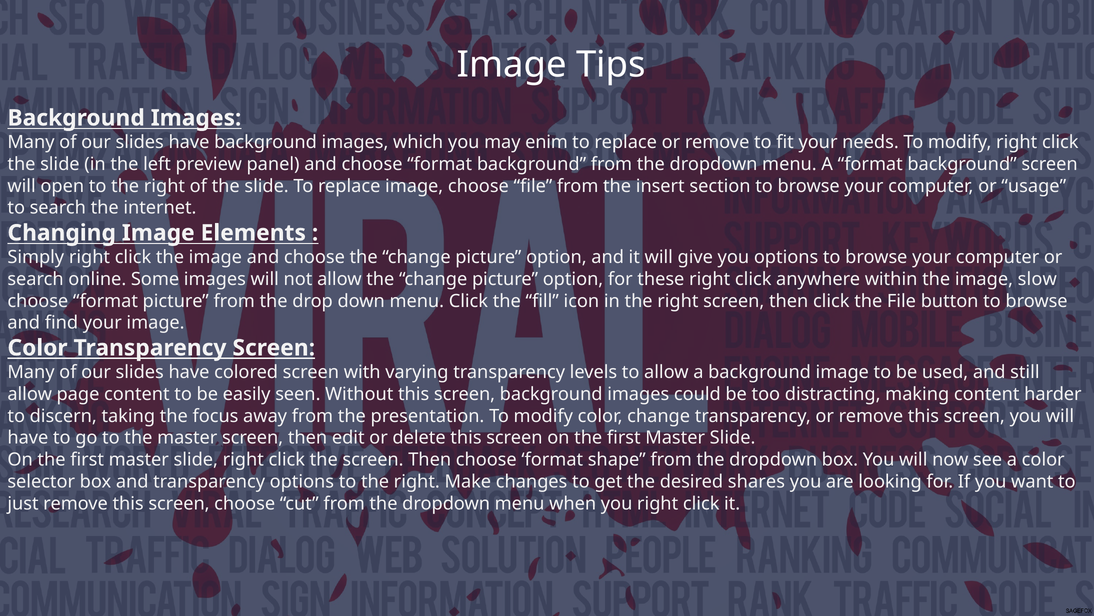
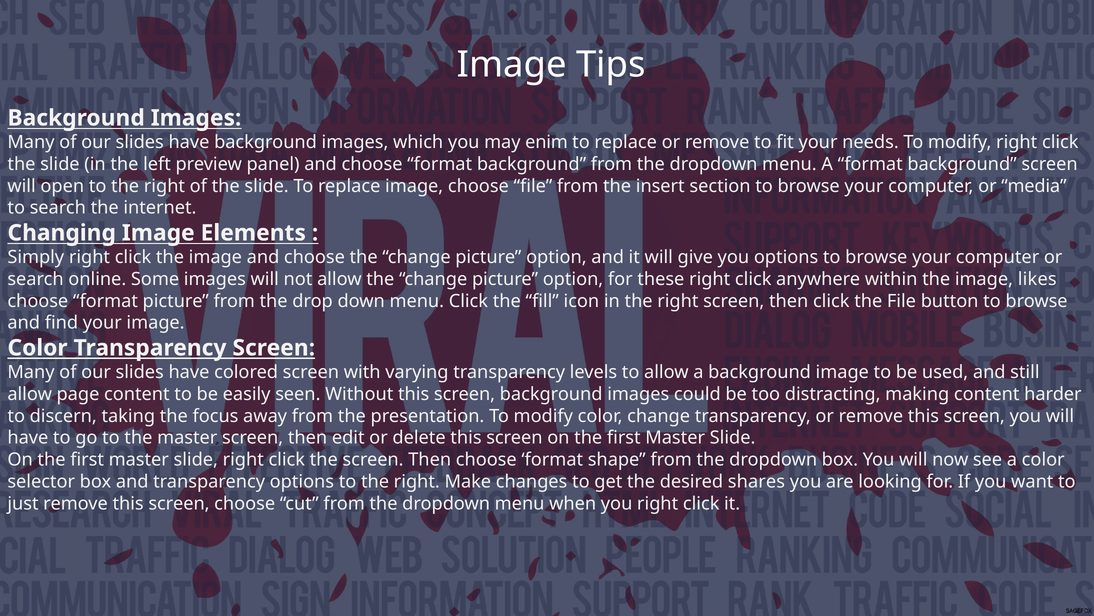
usage: usage -> media (1034, 186)
slow: slow -> likes (1037, 279)
